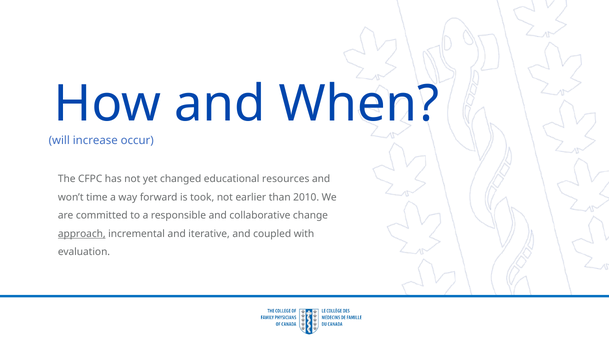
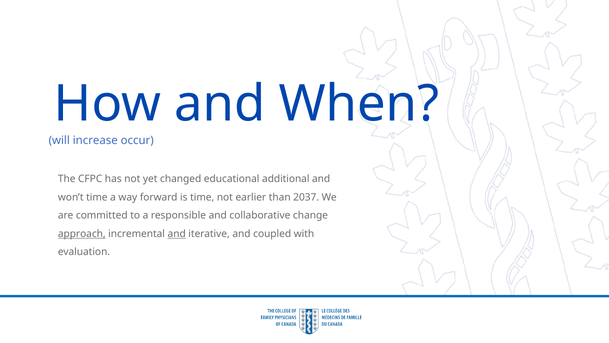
resources: resources -> additional (286, 179)
is took: took -> time (202, 197)
2010: 2010 -> 2037 (306, 197)
and underline: none -> present (177, 234)
